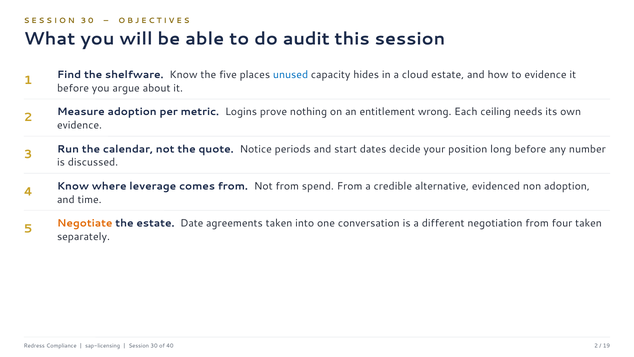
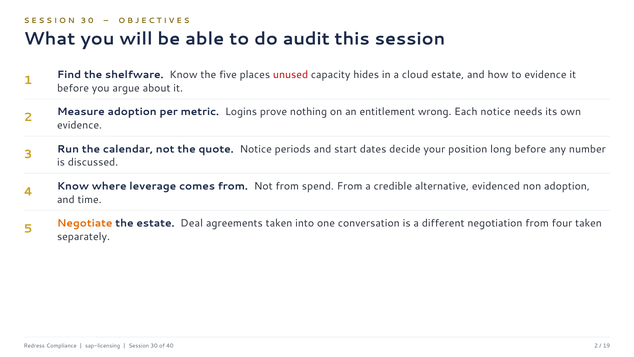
unused colour: blue -> red (291, 75)
Each ceiling: ceiling -> notice (496, 112)
Date: Date -> Deal (192, 223)
